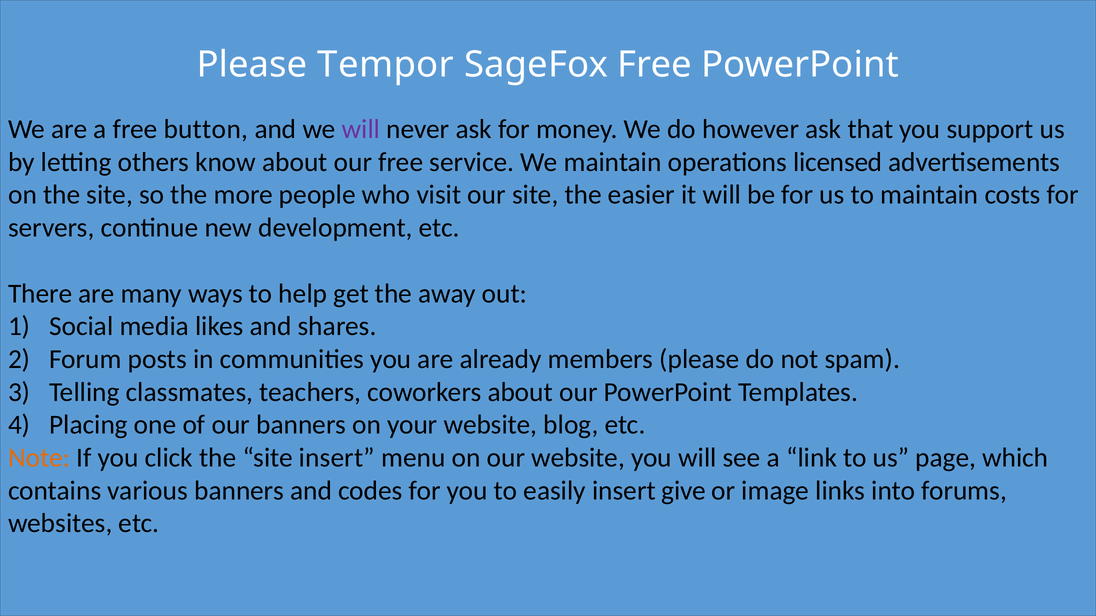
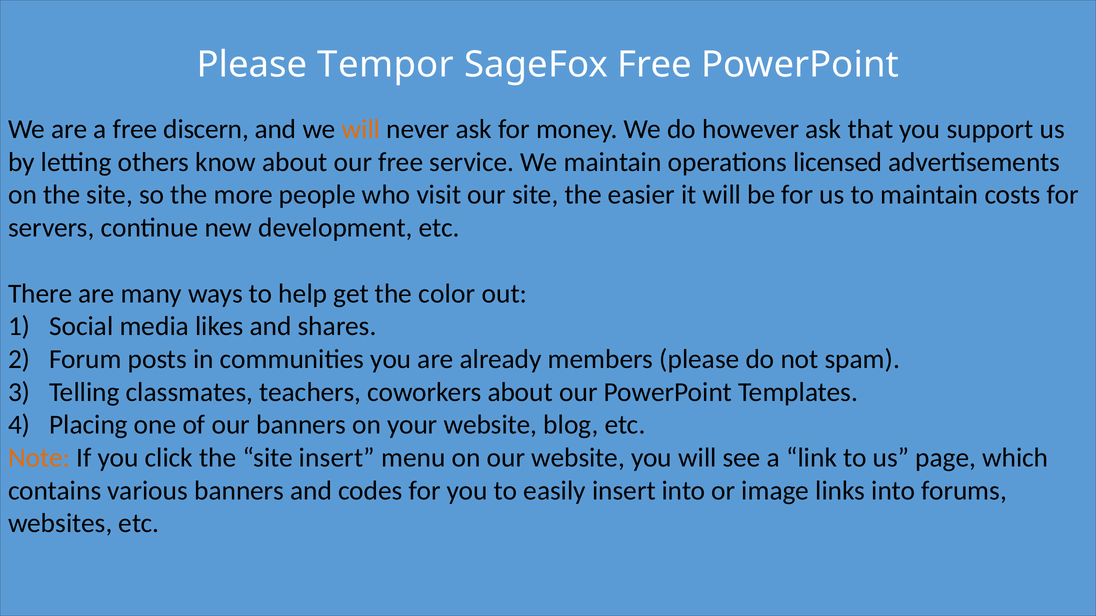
button: button -> discern (206, 129)
will colour: purple -> orange (361, 129)
away: away -> color (447, 294)
insert give: give -> into (684, 491)
